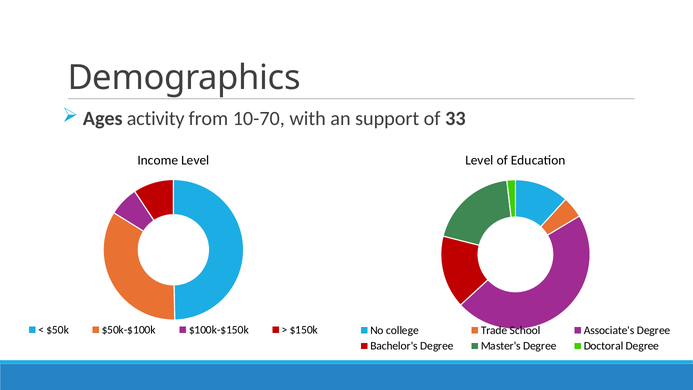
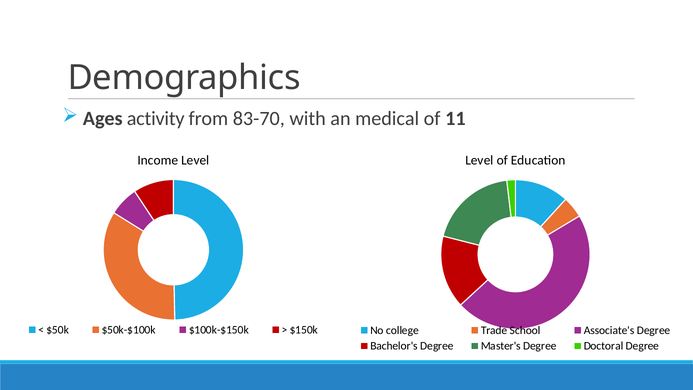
10-70: 10-70 -> 83-70 (259, 118)
support: support -> medical (387, 118)
33: 33 -> 11 (455, 118)
